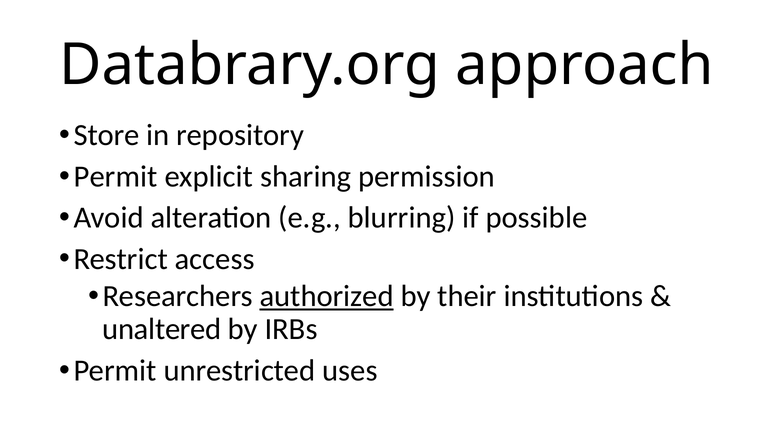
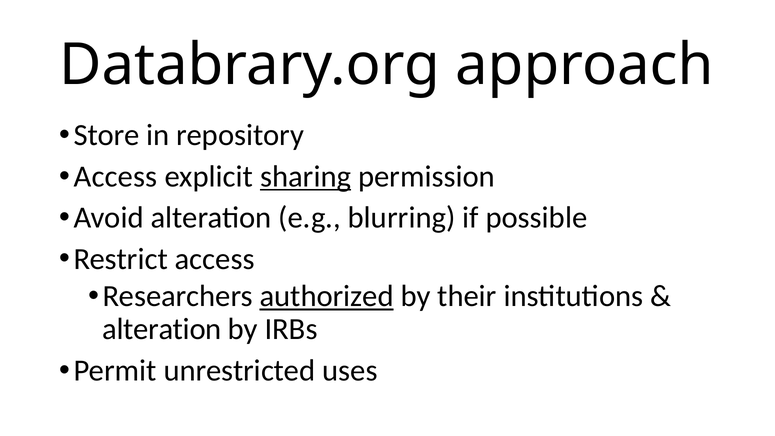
Permit: Permit -> Access (116, 177)
sharing underline: none -> present (306, 177)
unaltered: unaltered -> alteration (162, 329)
